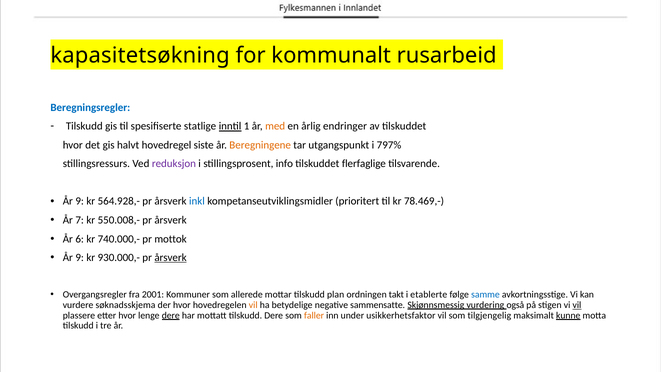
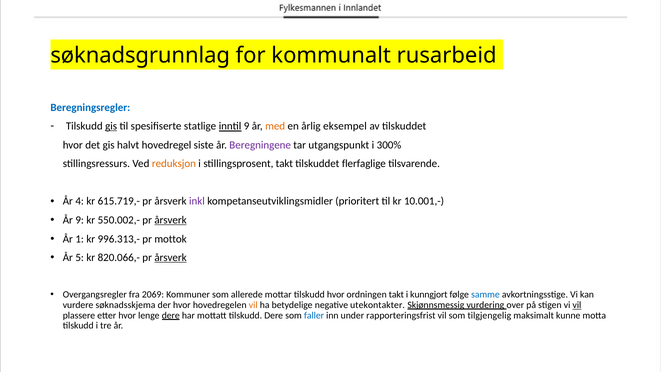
kapasitetsøkning: kapasitetsøkning -> søknadsgrunnlag (140, 56)
gis underline: none -> present (111, 126)
inntil 1: 1 -> 9 (247, 126)
endringer: endringer -> eksempel (345, 126)
Beregningene colour: orange -> purple (260, 145)
797%: 797% -> 300% (389, 145)
reduksjon colour: purple -> orange (174, 164)
stillingsprosent info: info -> takt (284, 164)
9: 9 -> 4 (80, 201)
564.928,-: 564.928,- -> 615.719,- (119, 201)
inkl colour: blue -> purple (197, 201)
78.469,-: 78.469,- -> 10.001,- (424, 201)
År 7: 7 -> 9 (80, 220)
550.008,-: 550.008,- -> 550.002,- (119, 220)
årsverk underline: none -> present (171, 220)
6: 6 -> 1 (80, 239)
740.000,-: 740.000,- -> 996.313,- (119, 239)
9: 9 -> 5 (80, 258)
930.000,-: 930.000,- -> 820.066,- (119, 258)
2001: 2001 -> 2069 (153, 294)
tilskudd plan: plan -> hvor (336, 294)
etablerte: etablerte -> kunngjort (429, 294)
sammensatte: sammensatte -> utekontakter (378, 305)
også: også -> over (515, 305)
faller colour: orange -> blue (314, 315)
usikkerhetsfaktor: usikkerhetsfaktor -> rapporteringsfrist (401, 315)
kunne underline: present -> none (568, 315)
